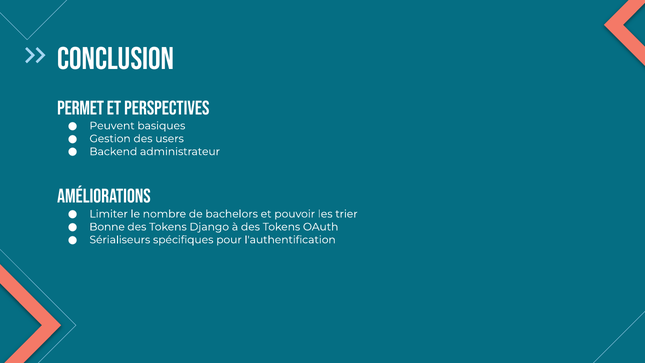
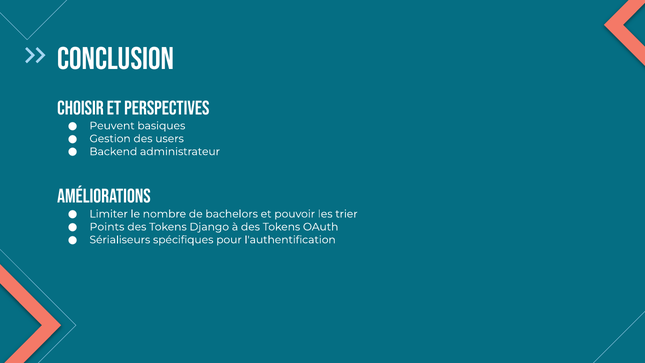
Permet: Permet -> Choisir (81, 108)
Bonne: Bonne -> Points (107, 227)
